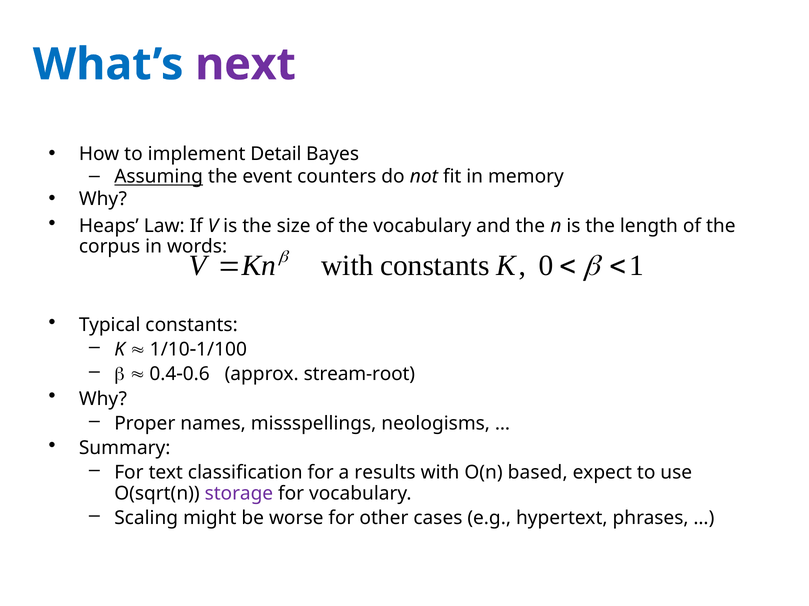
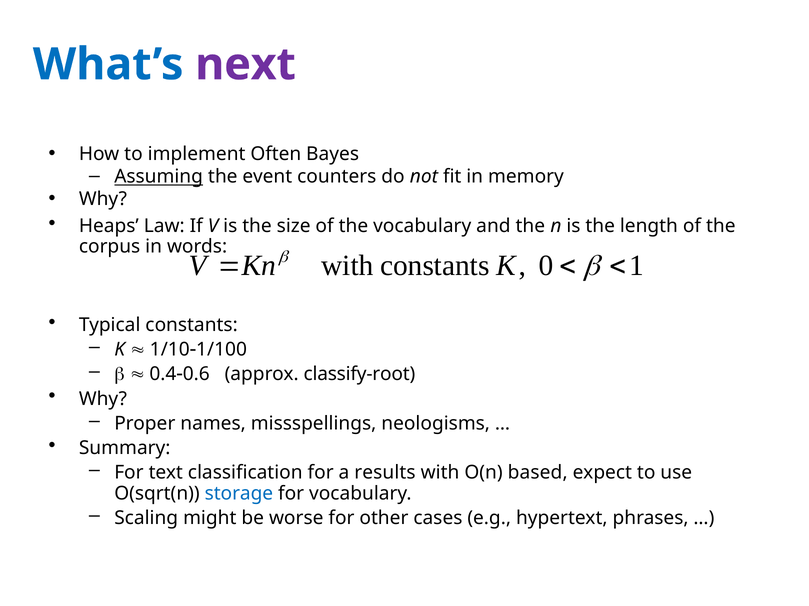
Detail: Detail -> Often (276, 154)
stream-root: stream-root -> classify-root (359, 375)
storage colour: purple -> blue (239, 494)
